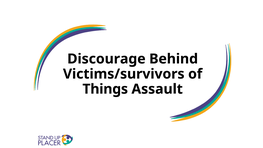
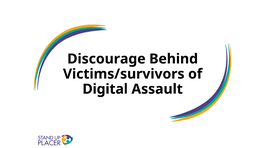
Things: Things -> Digital (105, 89)
